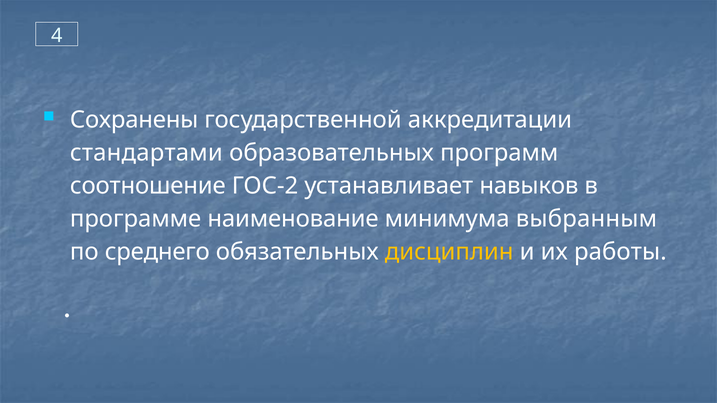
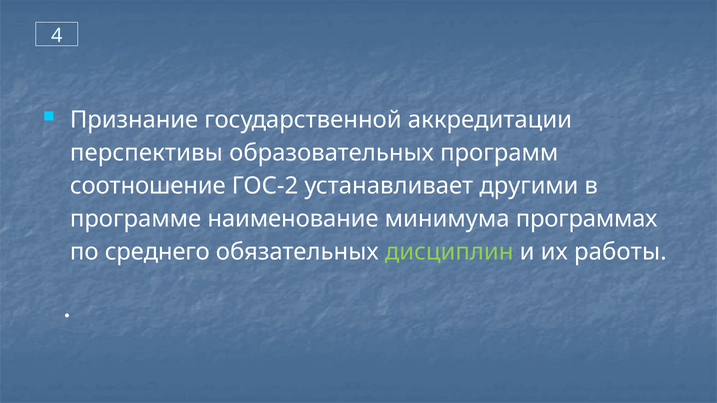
Сохранены: Сохранены -> Признание (134, 120)
стандартами: стандартами -> перспективы (146, 153)
навыков: навыков -> другими (529, 186)
выбранным: выбранным -> программах (587, 219)
дисциплин colour: yellow -> light green (449, 252)
